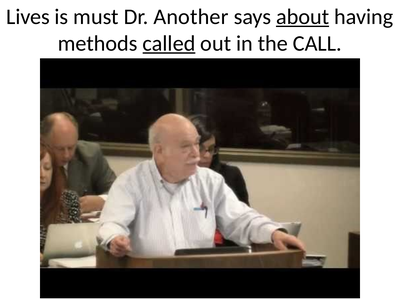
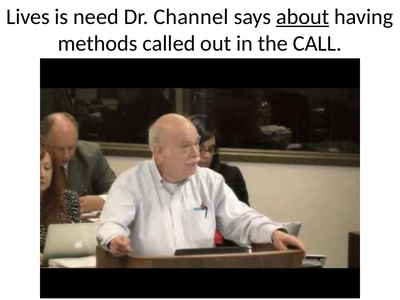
must: must -> need (96, 17)
Another: Another -> Channel (191, 17)
called underline: present -> none (169, 44)
